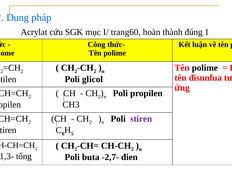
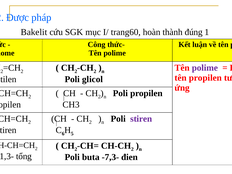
Dung: Dung -> Được (18, 18)
Acrylat: Acrylat -> Bakelit (34, 32)
polime colour: black -> purple (205, 68)
tên đisunfua: đisunfua -> propilen (205, 78)
-2,7-: -2,7- -> -7,3- (110, 157)
